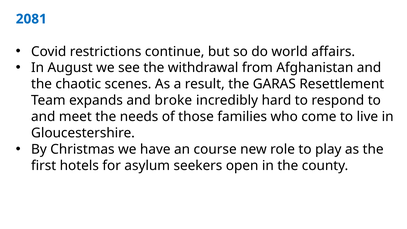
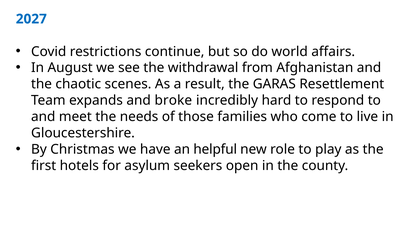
2081: 2081 -> 2027 (31, 19)
course: course -> helpful (215, 149)
